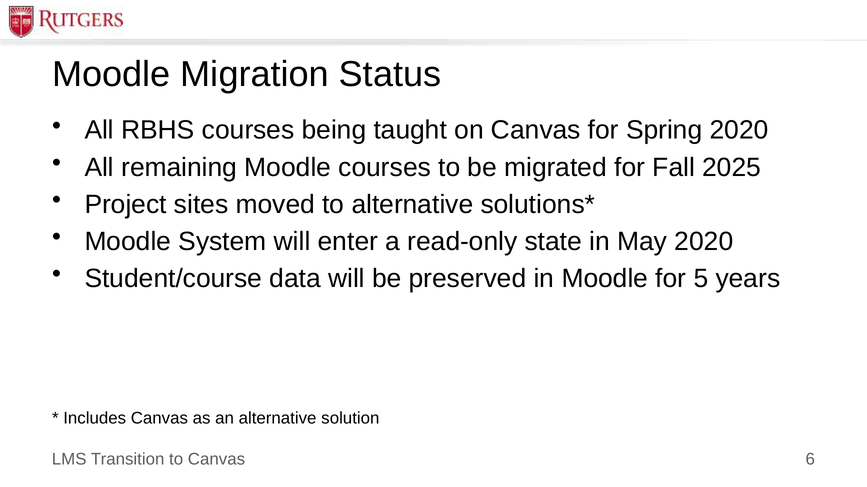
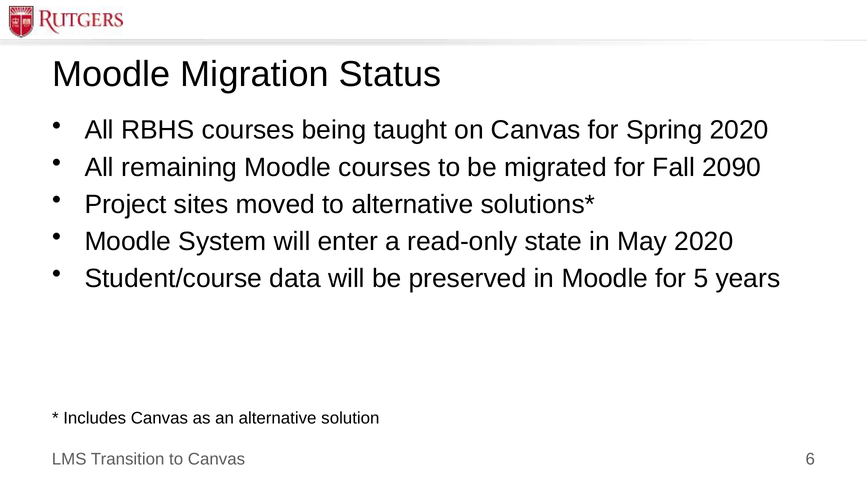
2025: 2025 -> 2090 (732, 168)
